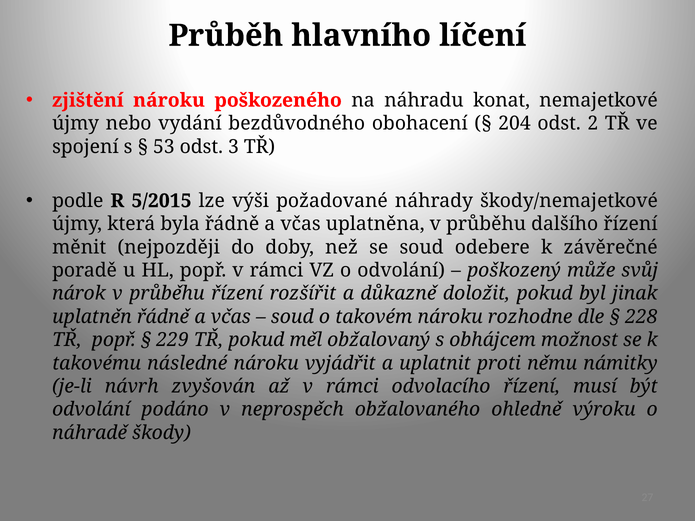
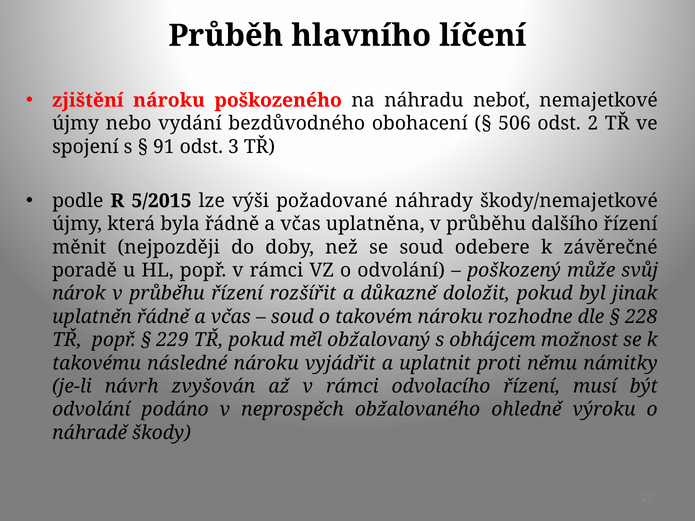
konat: konat -> neboť (502, 100)
204: 204 -> 506 (514, 124)
53: 53 -> 91 (164, 147)
